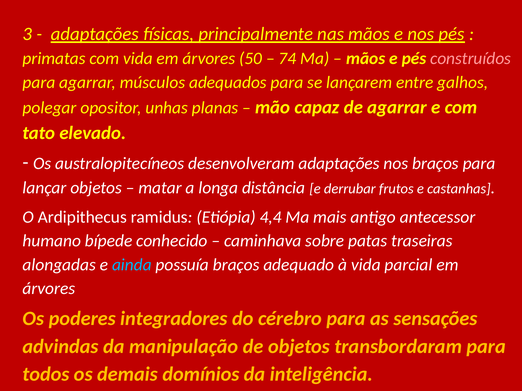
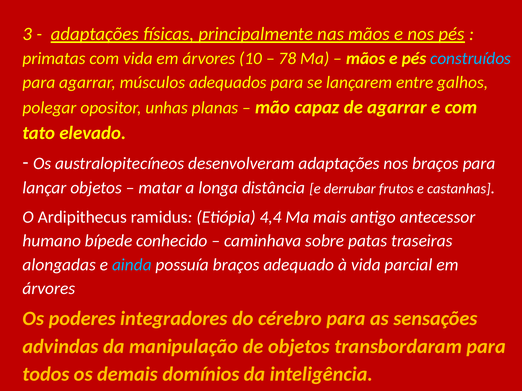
50: 50 -> 10 (251, 59)
74: 74 -> 78 (287, 59)
construídos colour: pink -> light blue (471, 59)
